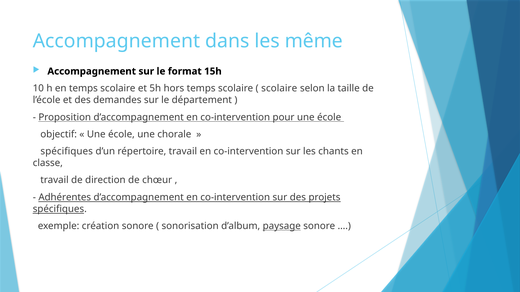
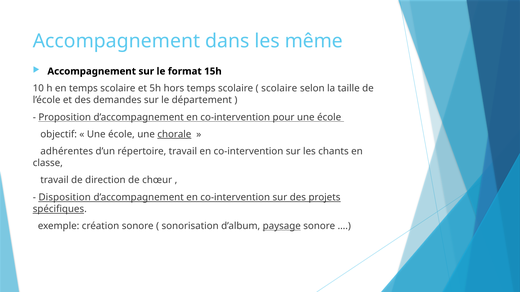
chorale underline: none -> present (174, 134)
spécifiques: spécifiques -> adhérentes (67, 152)
Adhérentes: Adhérentes -> Disposition (65, 198)
